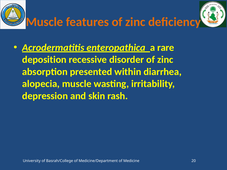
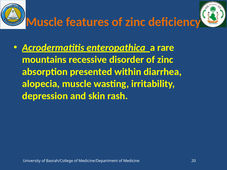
deposition: deposition -> mountains (44, 60)
